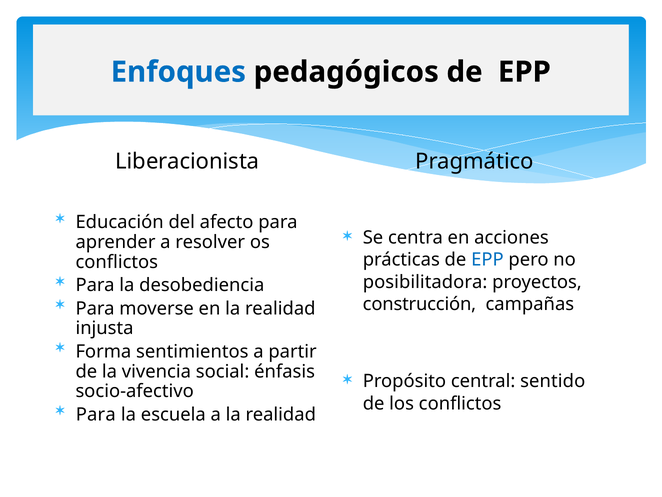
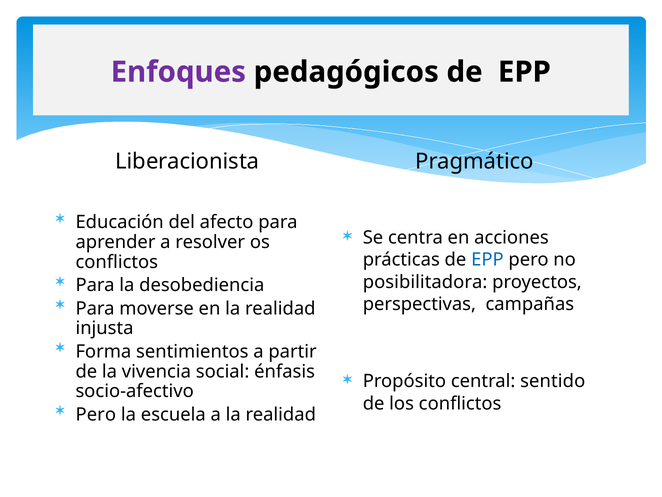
Enfoques colour: blue -> purple (178, 72)
construcción: construcción -> perspectivas (419, 304)
Para: Para -> Pero (96, 414)
